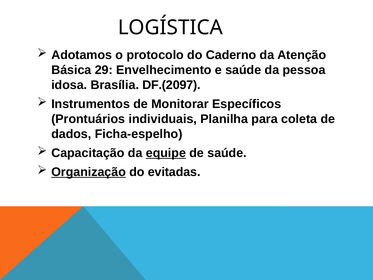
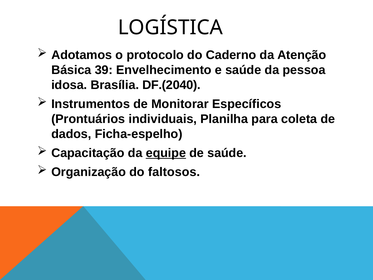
29: 29 -> 39 (104, 70)
DF.(2097: DF.(2097 -> DF.(2040 (171, 85)
Organização underline: present -> none (89, 172)
evitadas: evitadas -> faltosos (174, 172)
